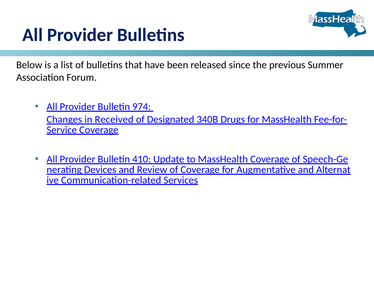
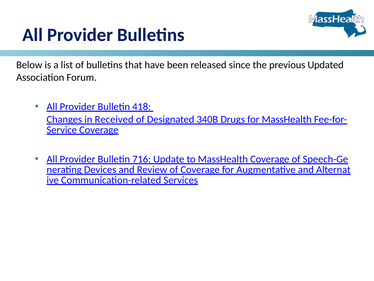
Summer: Summer -> Updated (326, 65)
974: 974 -> 418 (142, 107)
410: 410 -> 716 (142, 159)
